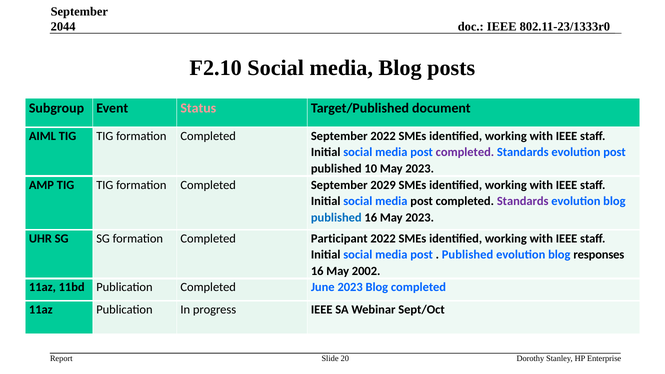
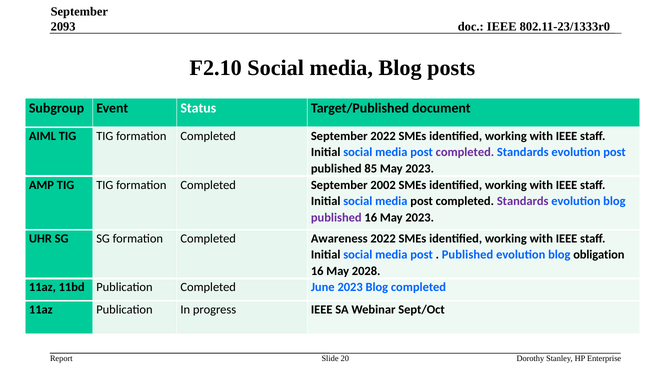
2044: 2044 -> 2093 (63, 27)
Status colour: pink -> white (198, 108)
10: 10 -> 85 (371, 169)
2029: 2029 -> 2002 (383, 185)
published colour: blue -> purple (336, 217)
Participant: Participant -> Awareness (339, 239)
responses: responses -> obligation (599, 255)
2002: 2002 -> 2028 (366, 271)
